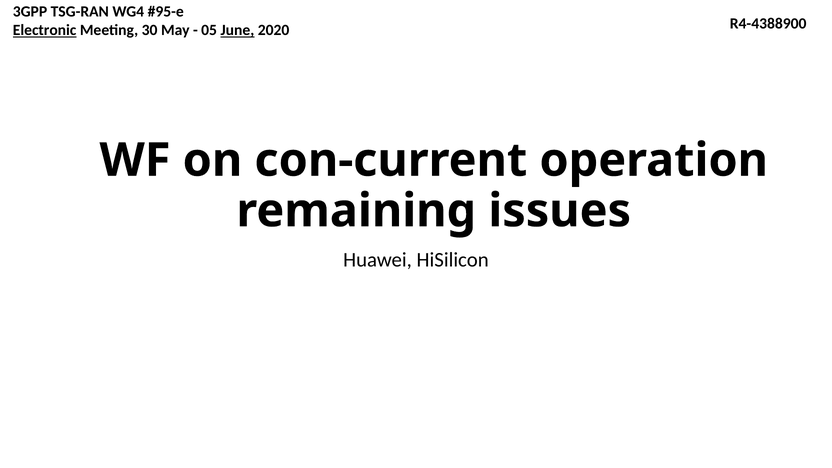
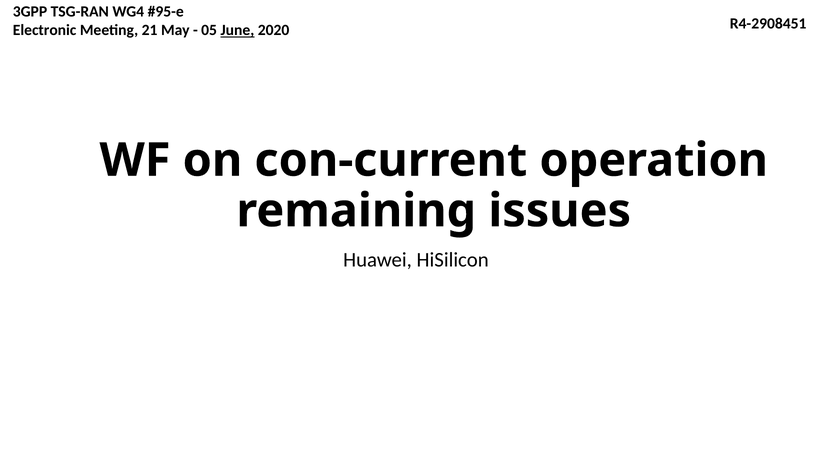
R4-4388900: R4-4388900 -> R4-2908451 (768, 24)
Electronic underline: present -> none (45, 30)
30: 30 -> 21 (150, 30)
